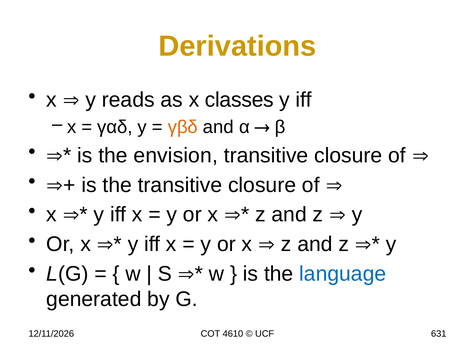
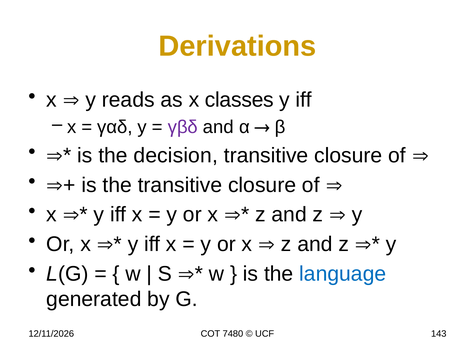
γβδ colour: orange -> purple (183, 127)
envision: envision -> decision (176, 155)
4610: 4610 -> 7480 (233, 333)
631: 631 -> 143 (439, 333)
